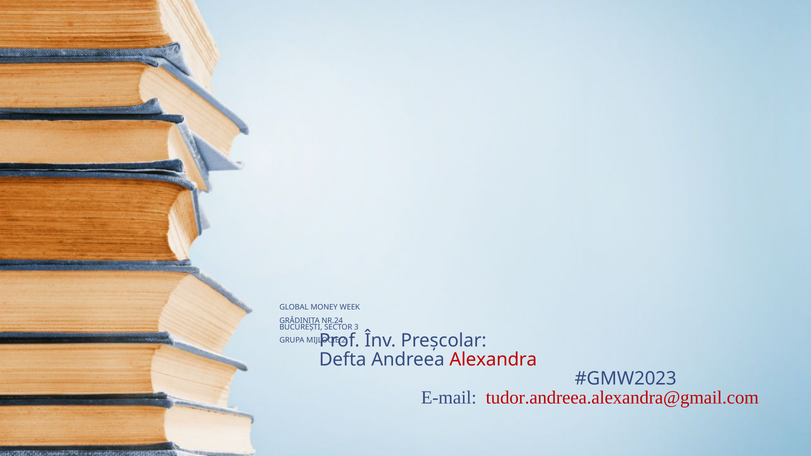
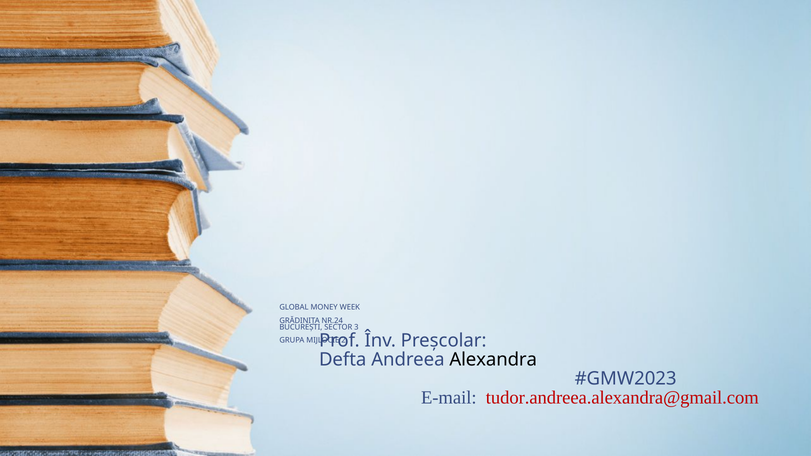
Alexandra colour: red -> black (493, 360)
